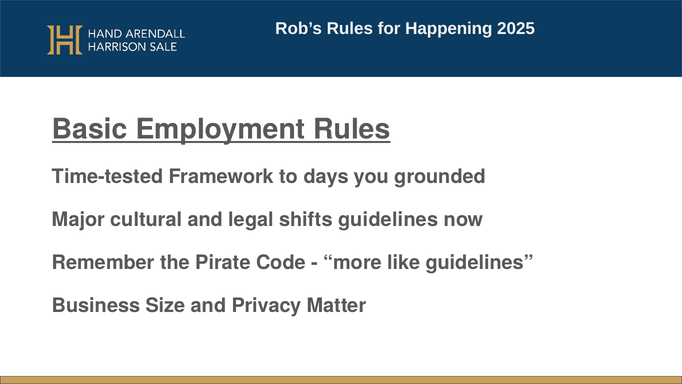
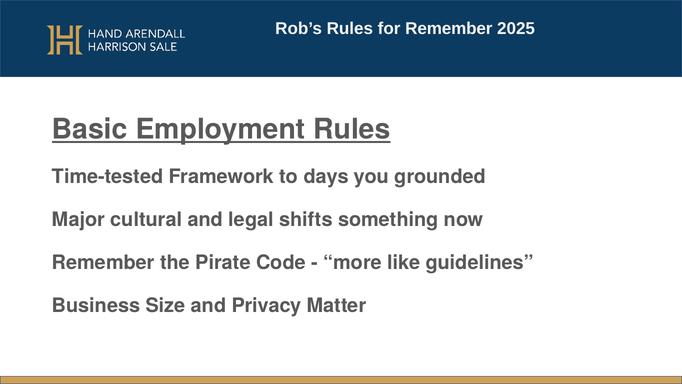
for Happening: Happening -> Remember (449, 29)
shifts guidelines: guidelines -> something (388, 220)
